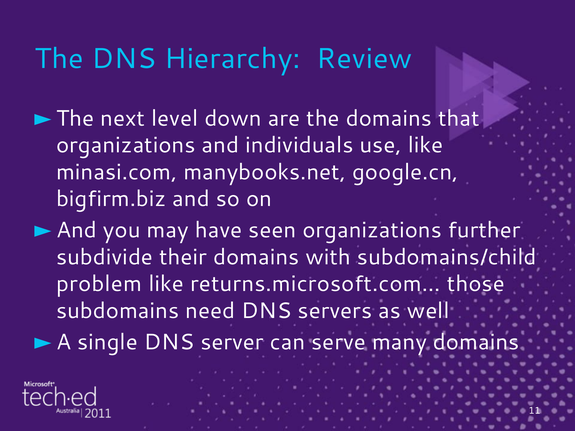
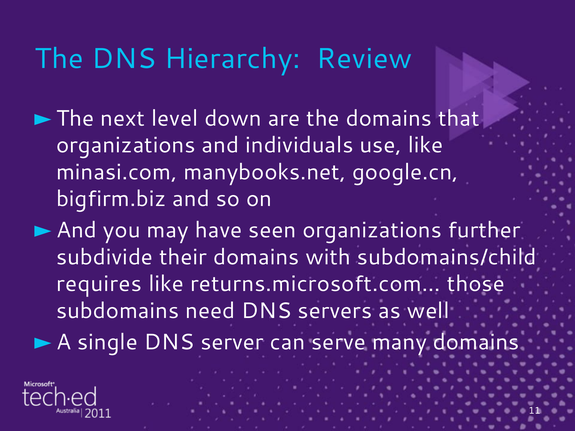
problem: problem -> requires (99, 284)
